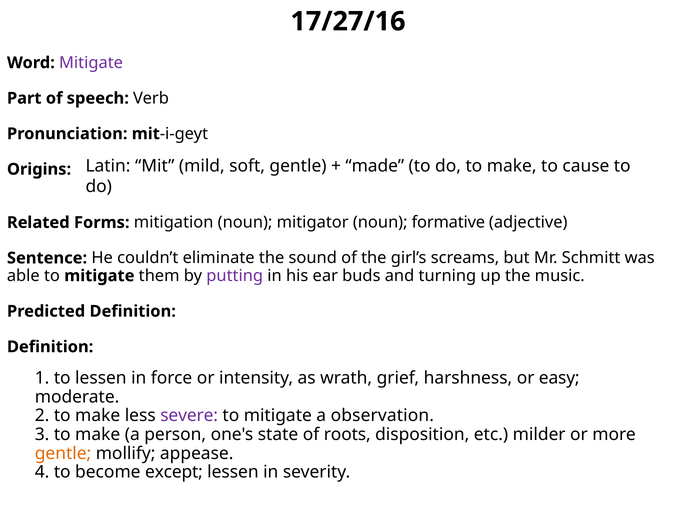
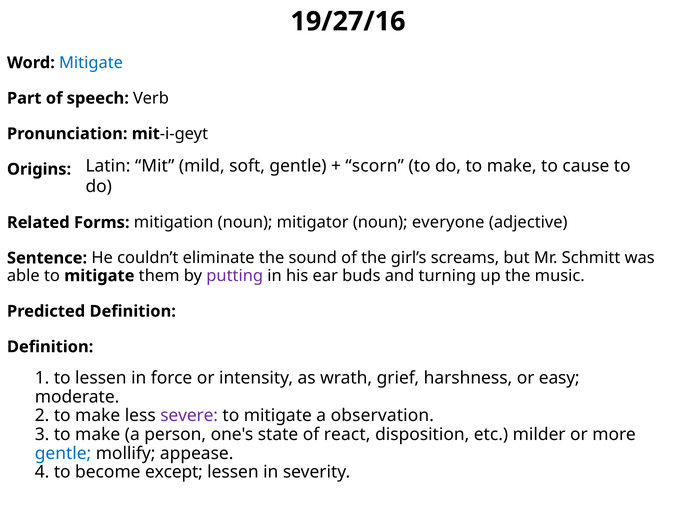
17/27/16: 17/27/16 -> 19/27/16 (348, 21)
Mitigate colour: purple -> blue (91, 63)
made: made -> scorn (375, 166)
formative: formative -> everyone (448, 223)
roots: roots -> react (347, 434)
gentle colour: orange -> blue (63, 453)
